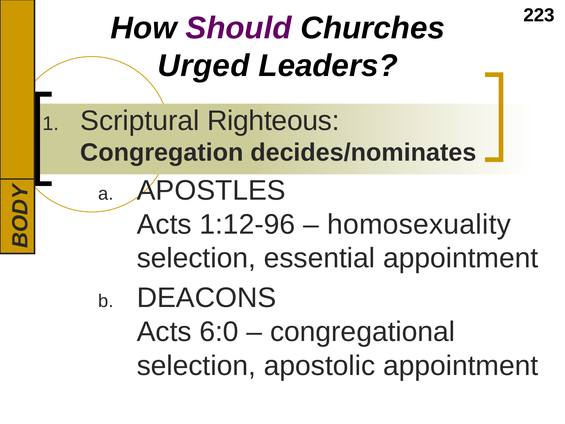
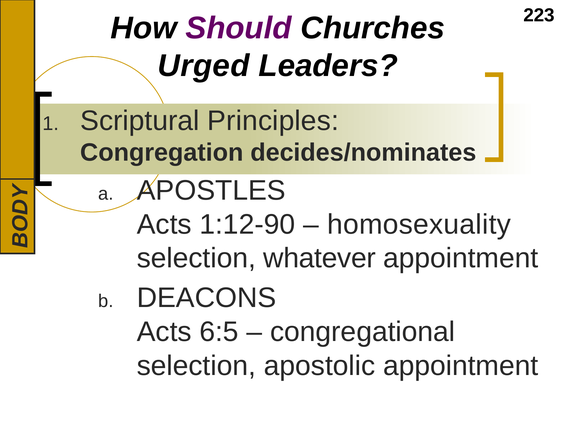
Righteous: Righteous -> Principles (273, 121)
1:12-96: 1:12-96 -> 1:12-90 (247, 224)
essential: essential -> whatever (320, 258)
6:0: 6:0 -> 6:5 (219, 332)
